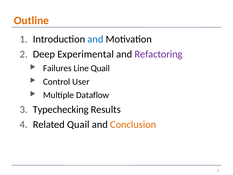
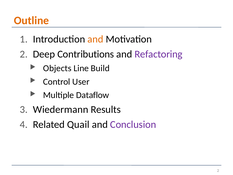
and colour: blue -> orange (95, 39)
Experimental: Experimental -> Contributions (86, 54)
Failures: Failures -> Objects (57, 68)
Line Quail: Quail -> Build (100, 68)
Typechecking: Typechecking -> Wiedermann (61, 109)
Conclusion colour: orange -> purple (133, 124)
